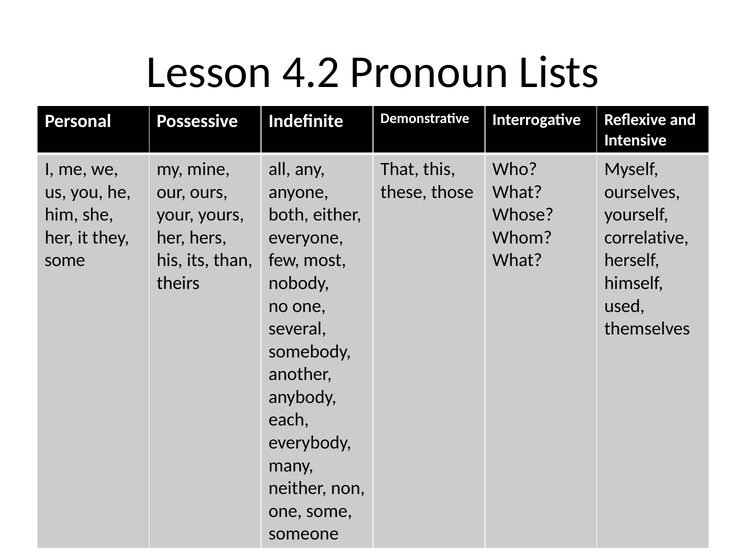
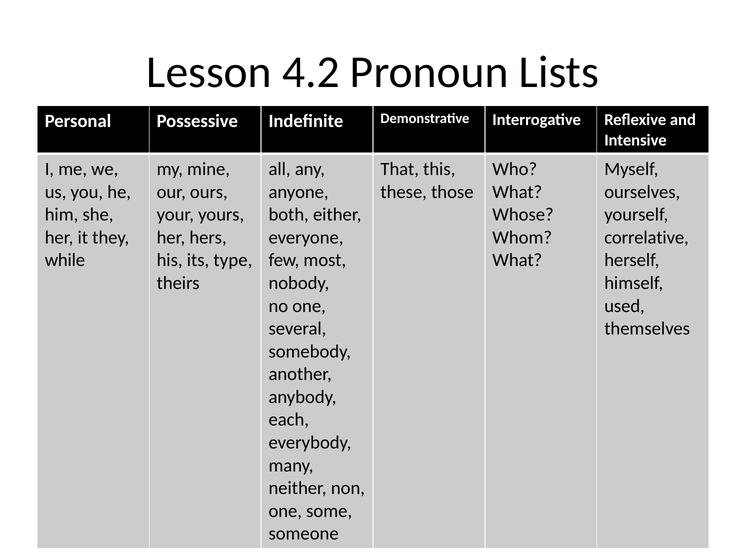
some: some -> while (65, 260)
than: than -> type (233, 260)
